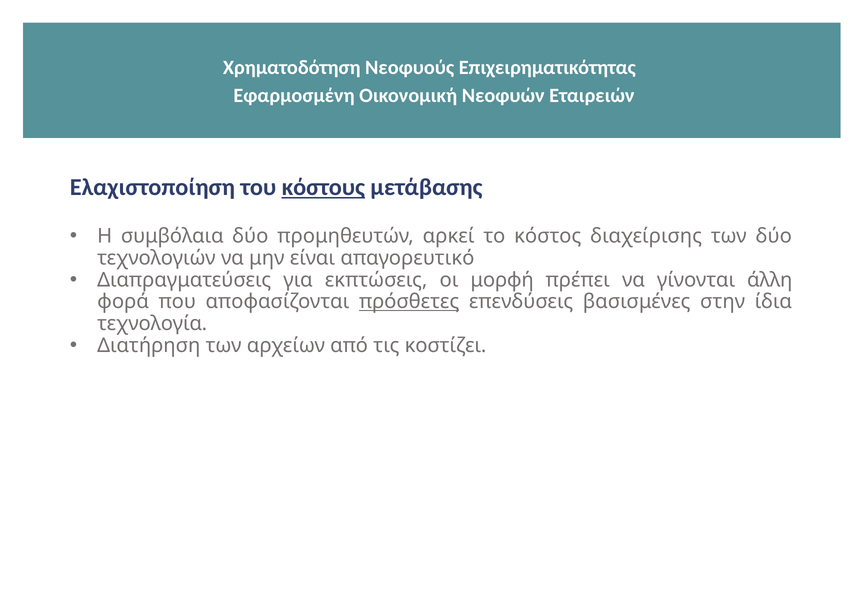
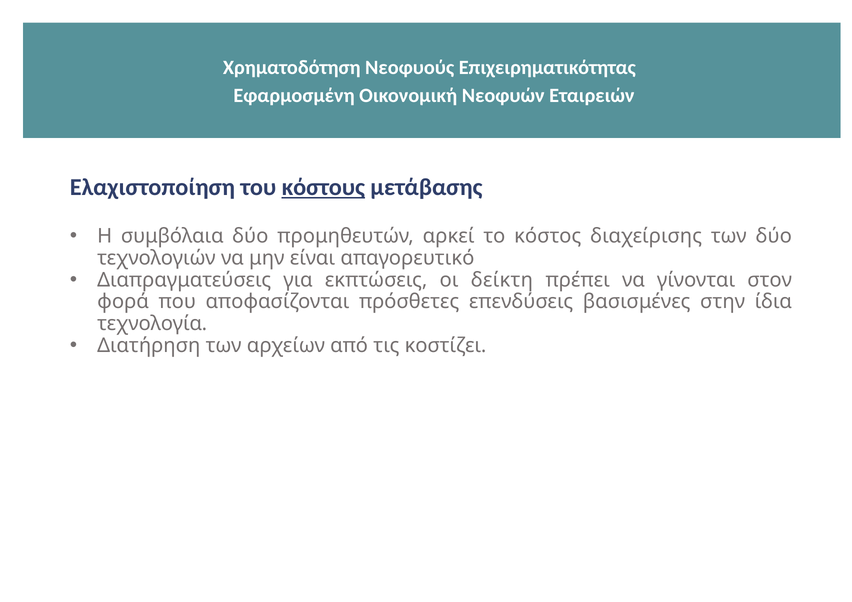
μορφή: μορφή -> δείκτη (502, 280)
άλλη: άλλη -> στον (770, 280)
πρόσθετες underline: present -> none (409, 302)
